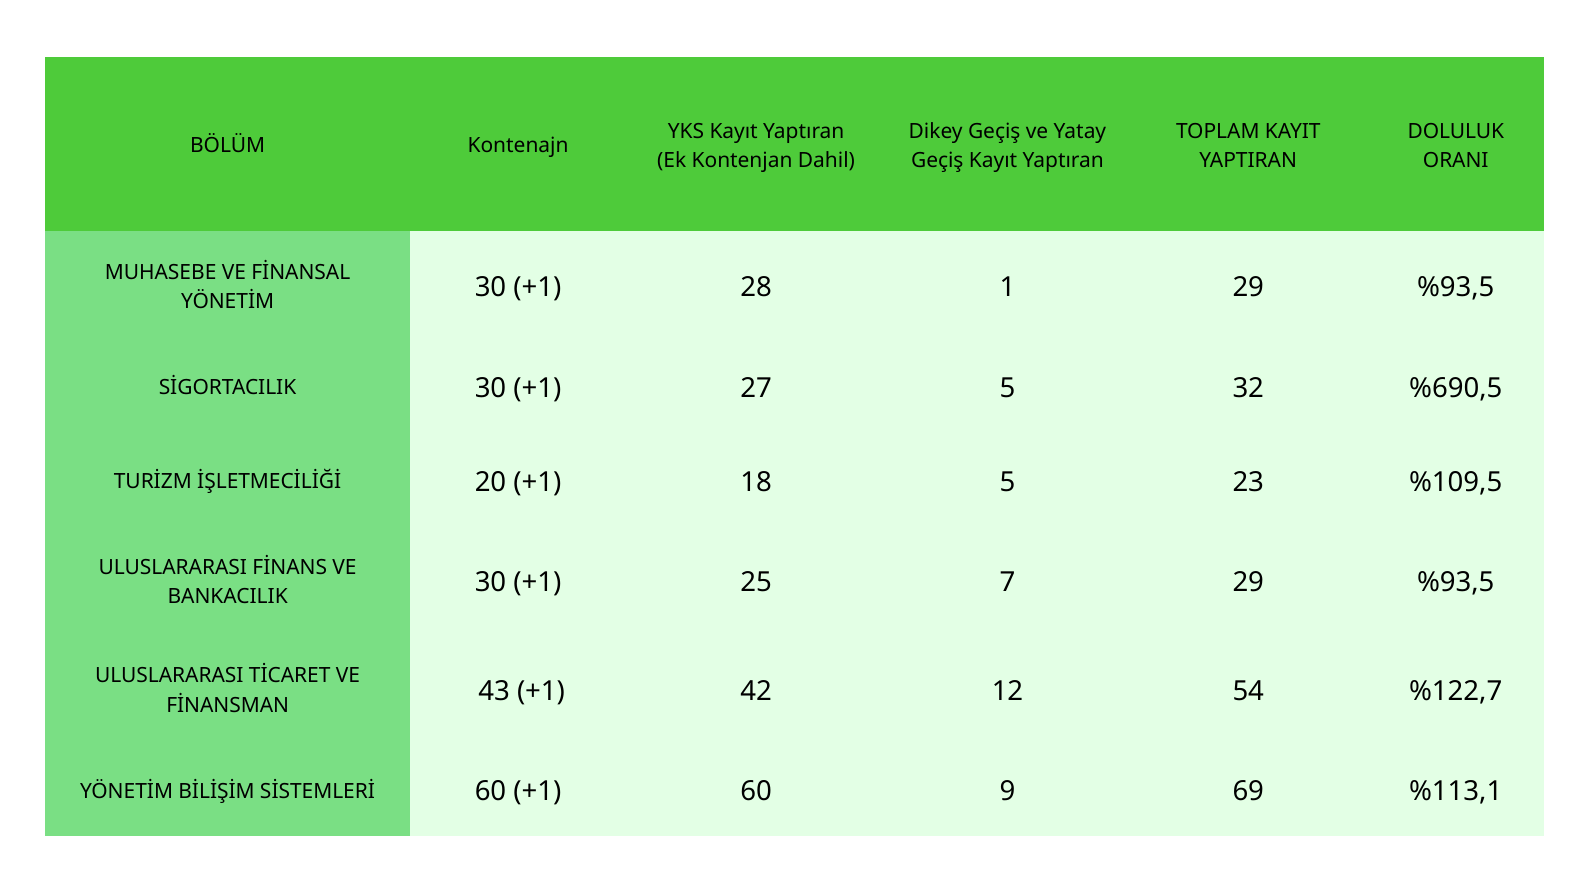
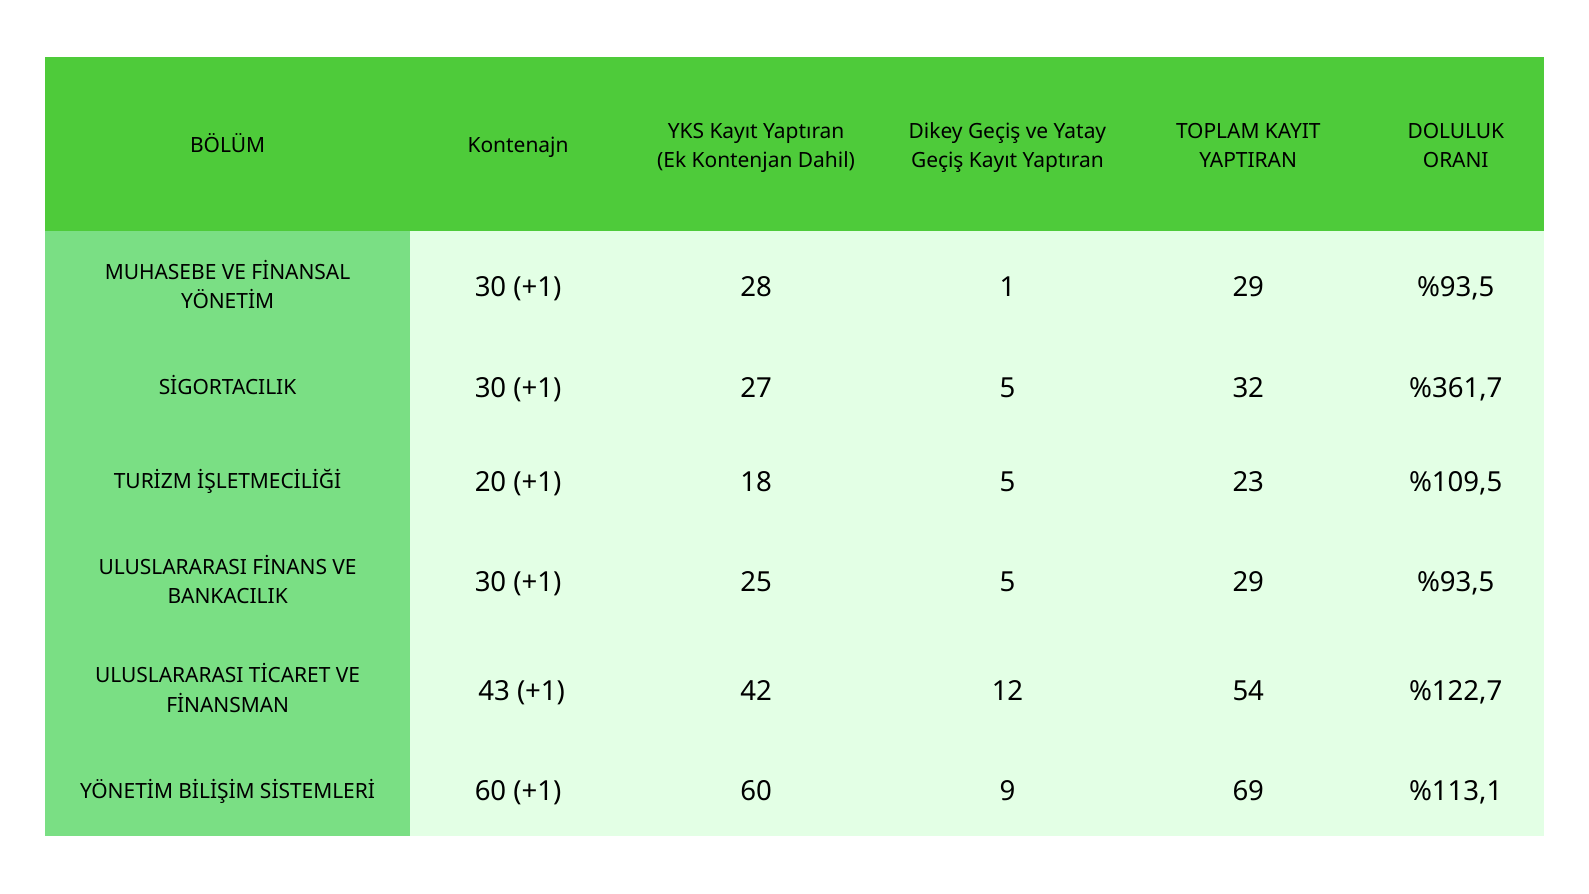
%690,5: %690,5 -> %361,7 (1456, 388)
25 7: 7 -> 5 (1008, 583)
